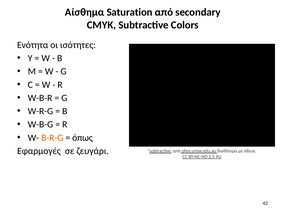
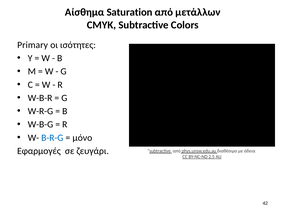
secondary: secondary -> μετάλλων (198, 12)
Ενότητα: Ενότητα -> Primary (33, 45)
B-R-G colour: orange -> blue (52, 138)
όπως: όπως -> μόνο (82, 138)
